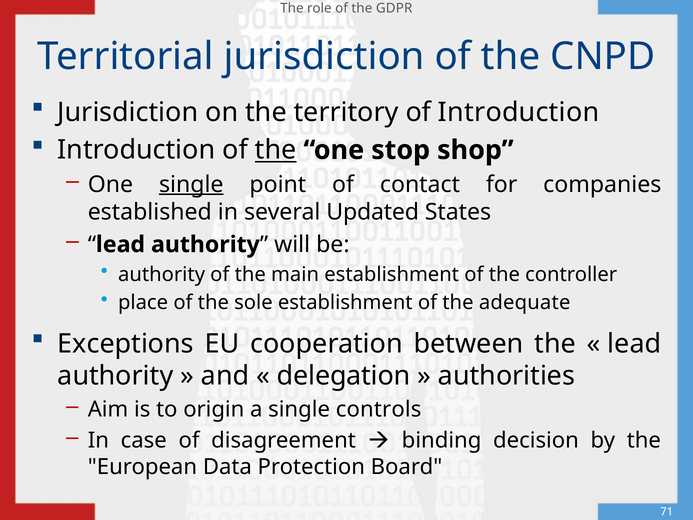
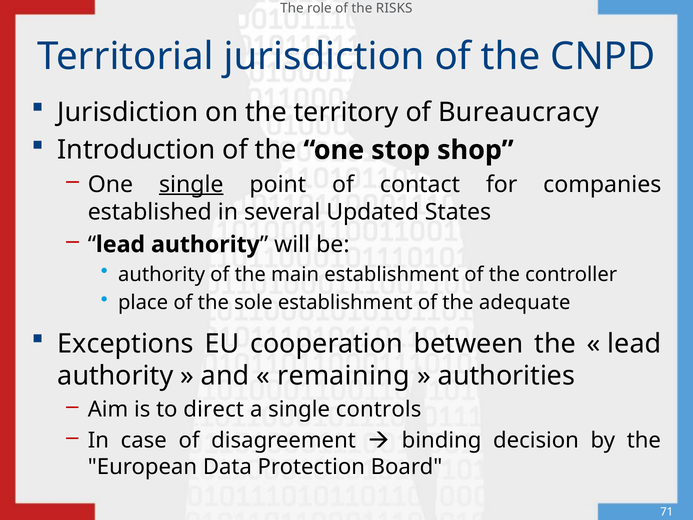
GDPR: GDPR -> RISKS (394, 8)
of Introduction: Introduction -> Bureaucracy (519, 112)
the underline: present -> none (276, 150)
delegation: delegation -> remaining (343, 376)
origin: origin -> direct (214, 409)
